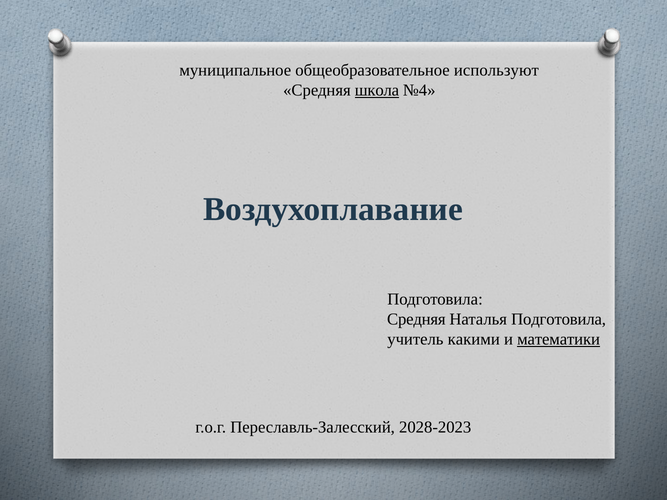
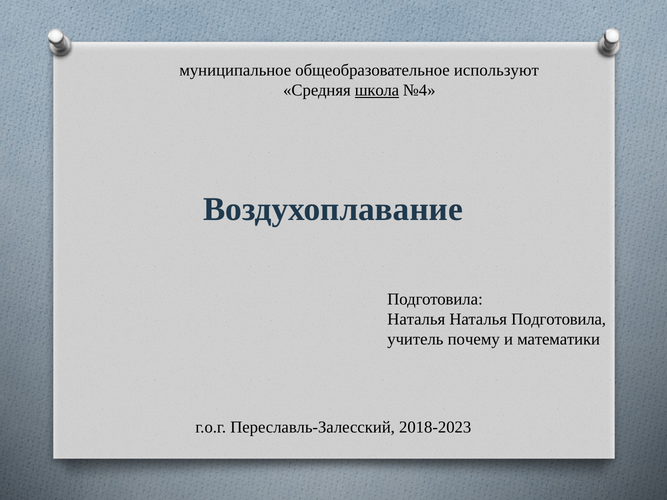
Средняя: Средняя -> Наталья (416, 319)
какими: какими -> почему (474, 339)
математики underline: present -> none (559, 339)
2028-2023: 2028-2023 -> 2018-2023 (435, 427)
